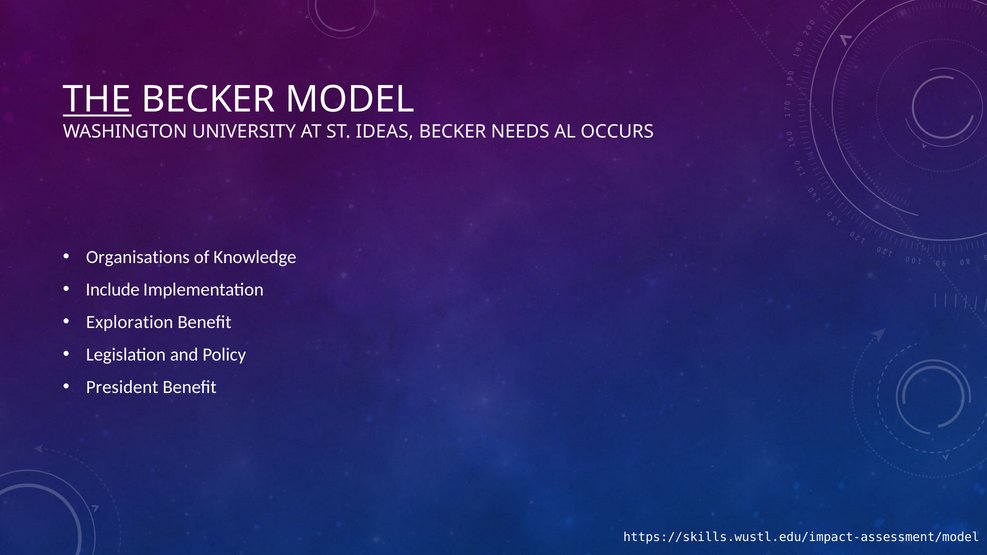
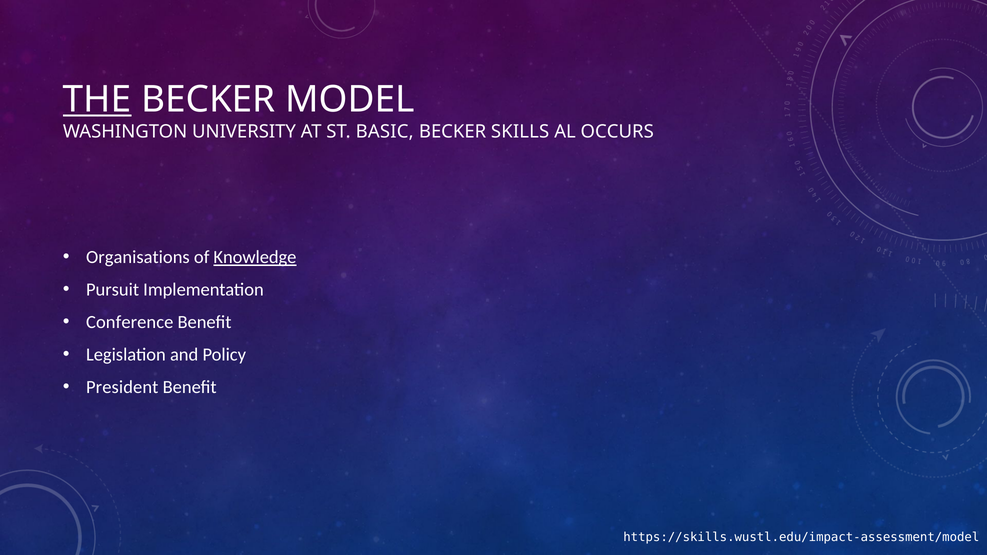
IDEAS: IDEAS -> BASIC (385, 132)
NEEDS: NEEDS -> SKILLS (520, 132)
Knowledge underline: none -> present (255, 257)
Include: Include -> Pursuit (113, 290)
Exploration: Exploration -> Conference (130, 322)
